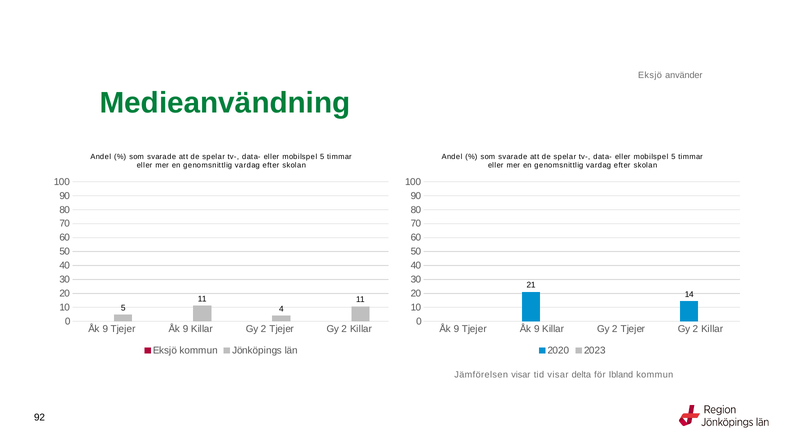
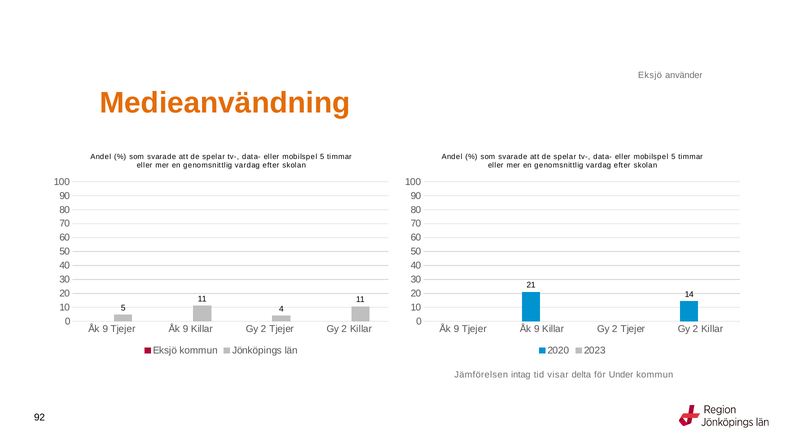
Medieanvändning colour: green -> orange (225, 103)
Jämförelsen visar: visar -> intag (521, 375)
Ibland: Ibland -> Under (621, 375)
